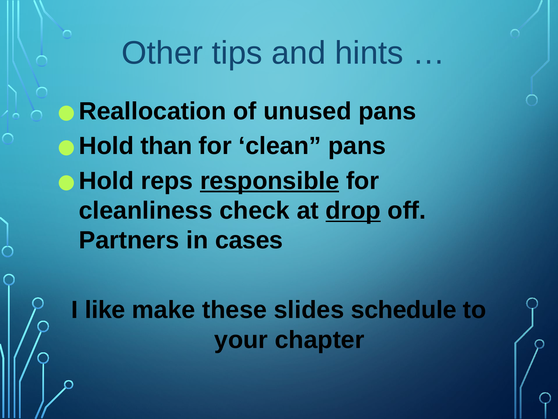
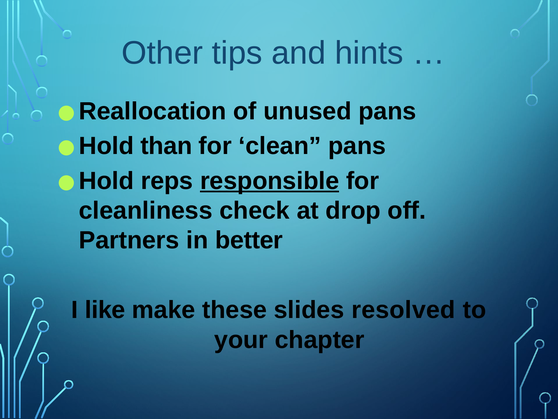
drop underline: present -> none (353, 210)
cases: cases -> better (249, 240)
schedule: schedule -> resolved (403, 310)
